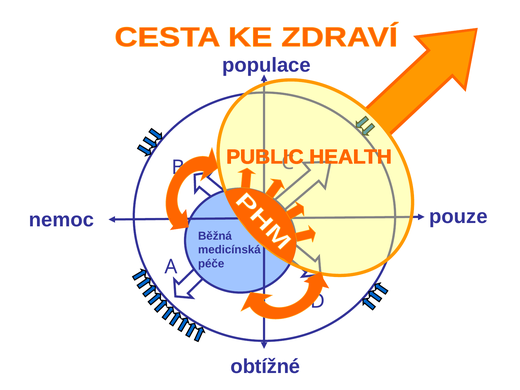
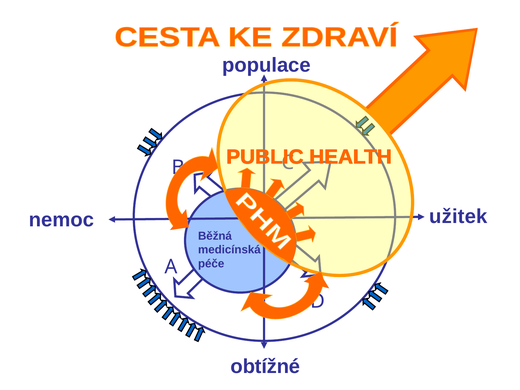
pouze: pouze -> užitek (458, 216)
